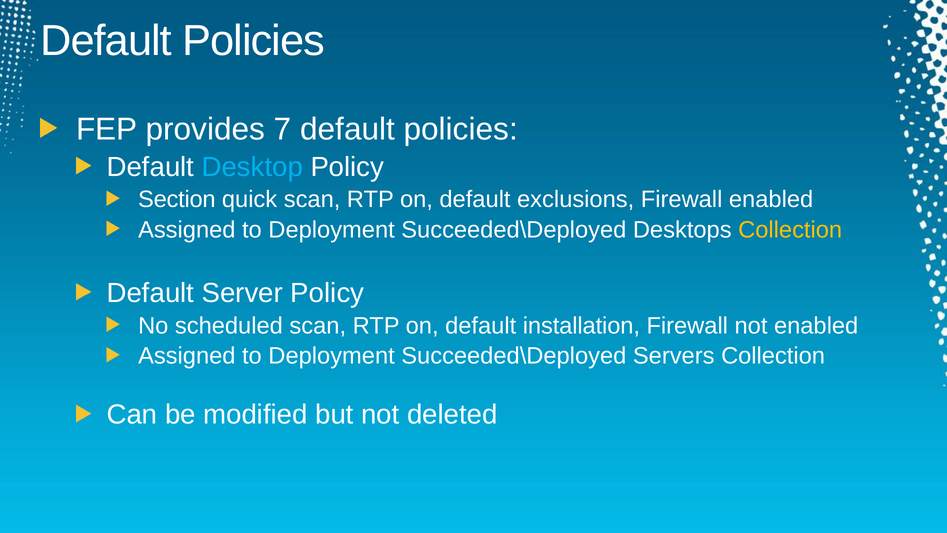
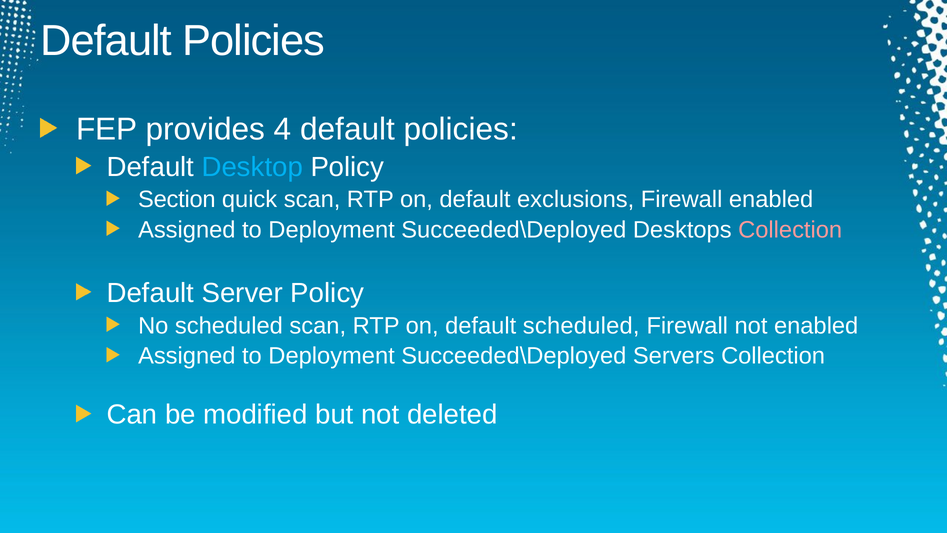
7: 7 -> 4 (283, 129)
Collection colour: yellow -> pink (790, 230)
default installation: installation -> scheduled (581, 326)
